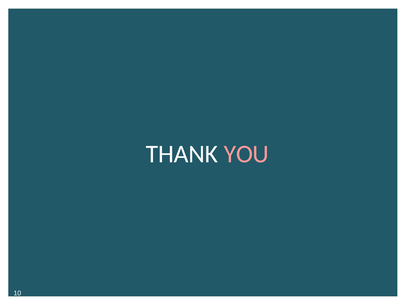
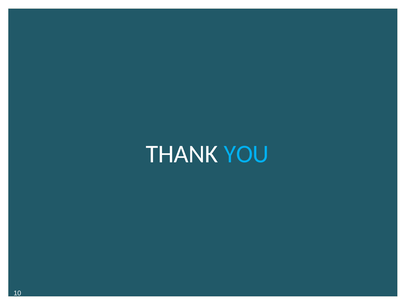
YOU colour: pink -> light blue (246, 154)
